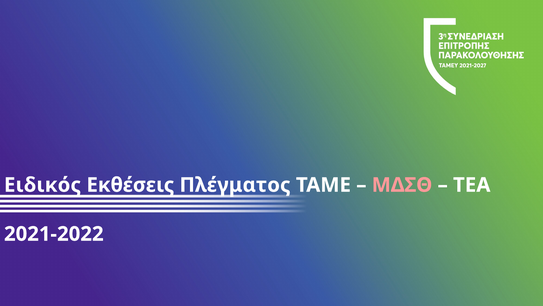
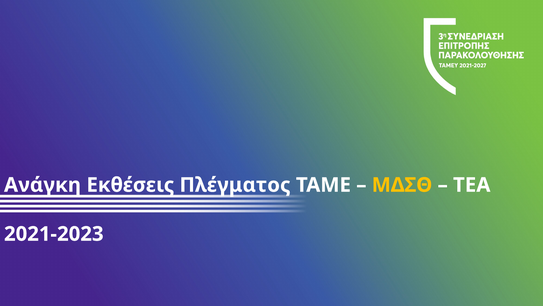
Ειδικός: Ειδικός -> Ανάγκη (42, 185)
ΜΔΣΘ colour: pink -> yellow (402, 185)
2021-2022: 2021-2022 -> 2021-2023 (54, 234)
